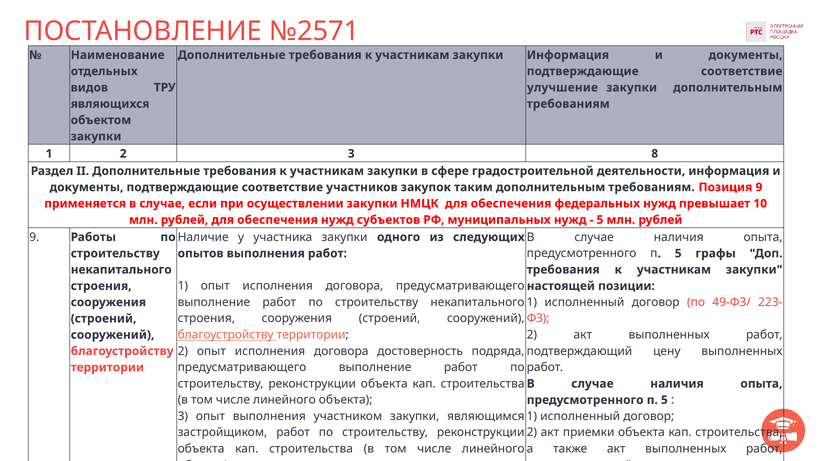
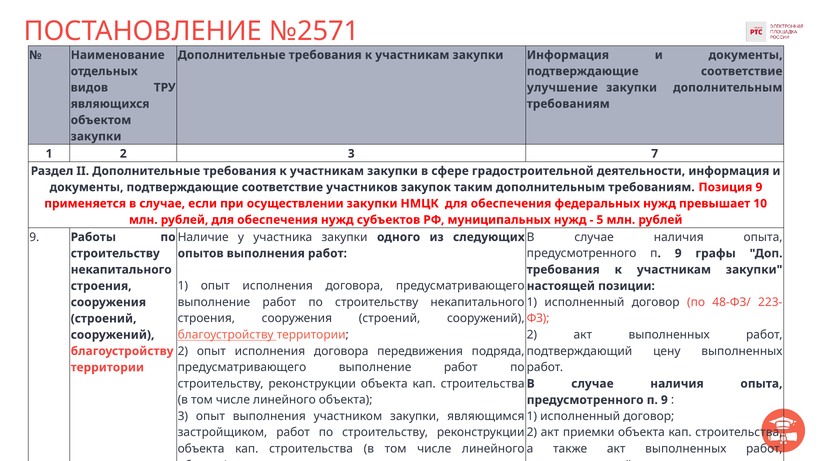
8: 8 -> 7 (655, 154)
5: 5 -> 9 (678, 254)
49-ФЗ/: 49-ФЗ/ -> 48-ФЗ/ (732, 302)
достоверность: достоверность -> передвижения (420, 351)
5: 5 -> 9 (664, 400)
